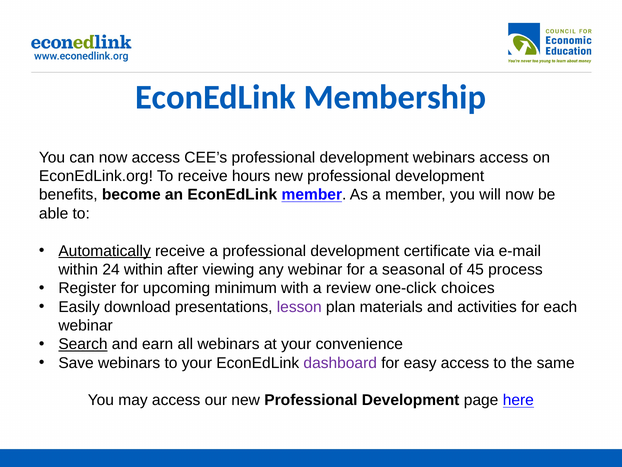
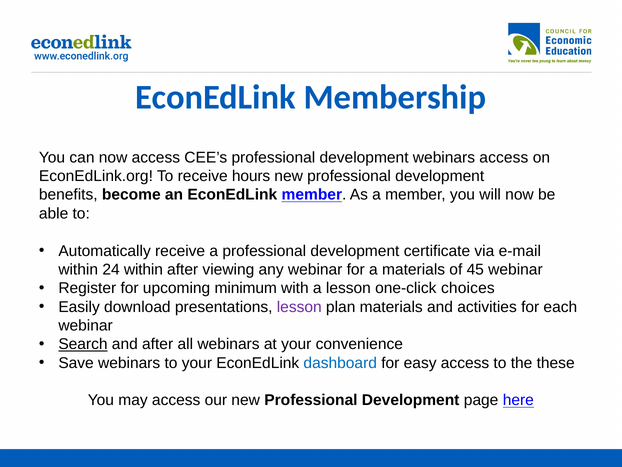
Automatically underline: present -> none (105, 251)
a seasonal: seasonal -> materials (414, 269)
45 process: process -> webinar (515, 269)
a review: review -> lesson (348, 288)
and earn: earn -> after (158, 344)
dashboard colour: purple -> blue (340, 363)
same: same -> these (556, 363)
